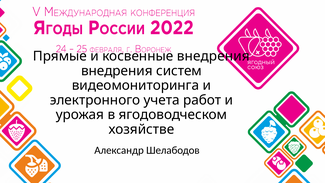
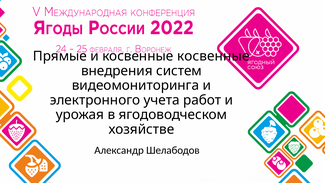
косвенные внедрения: внедрения -> косвенные (213, 56)
